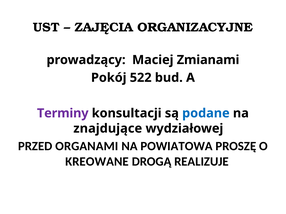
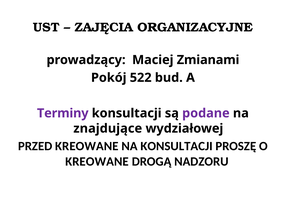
podane colour: blue -> purple (206, 113)
PRZED ORGANAMI: ORGANAMI -> KREOWANE (87, 147)
NA POWIATOWA: POWIATOWA -> KONSULTACJI (177, 147)
REALIZUJE: REALIZUJE -> NADZORU (201, 162)
